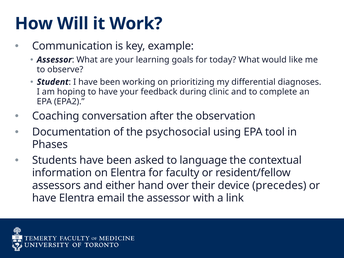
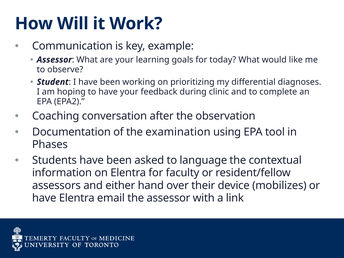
psychosocial: psychosocial -> examination (178, 132)
precedes: precedes -> mobilizes (279, 185)
